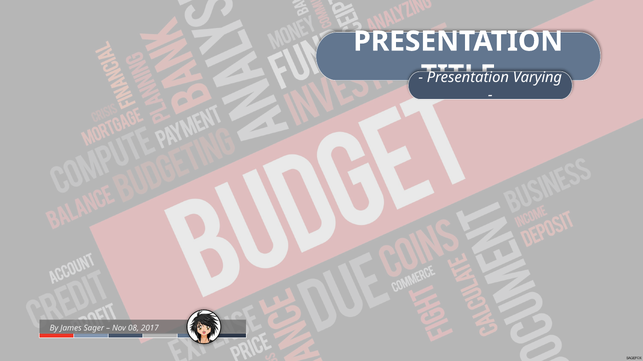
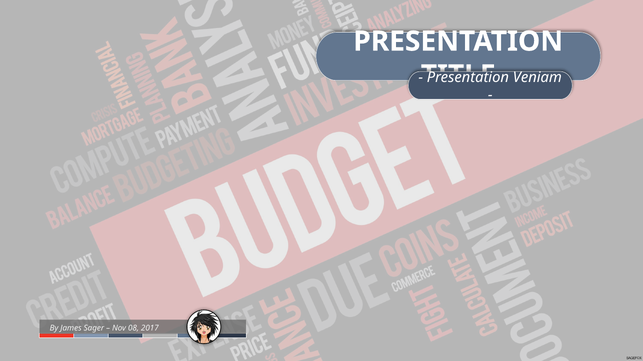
Varying: Varying -> Veniam (537, 77)
